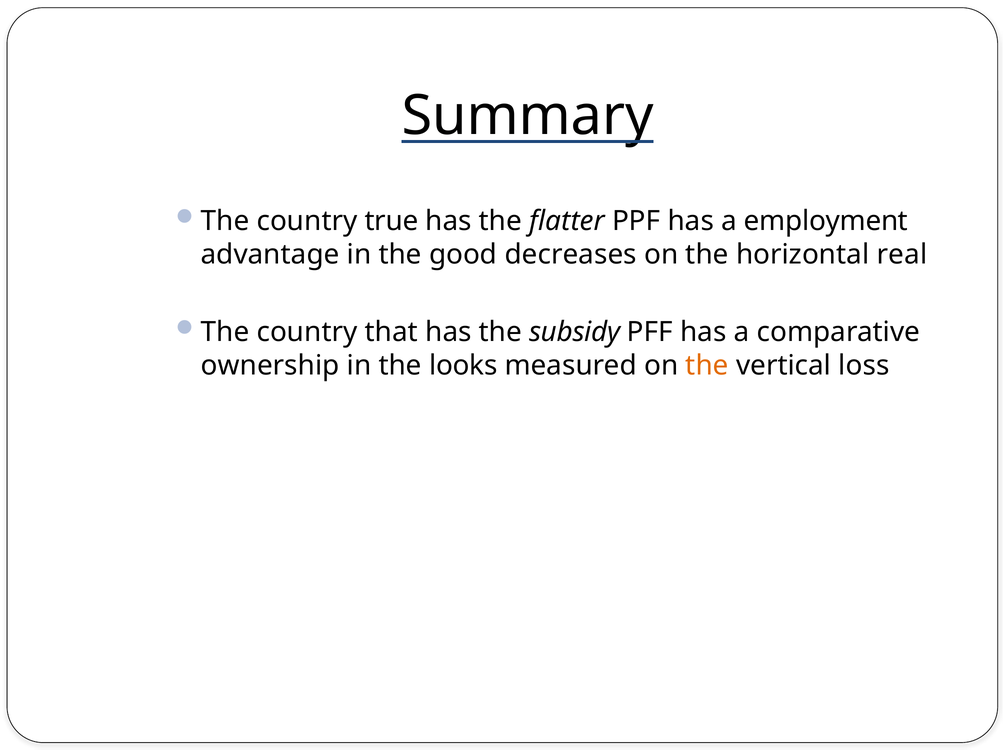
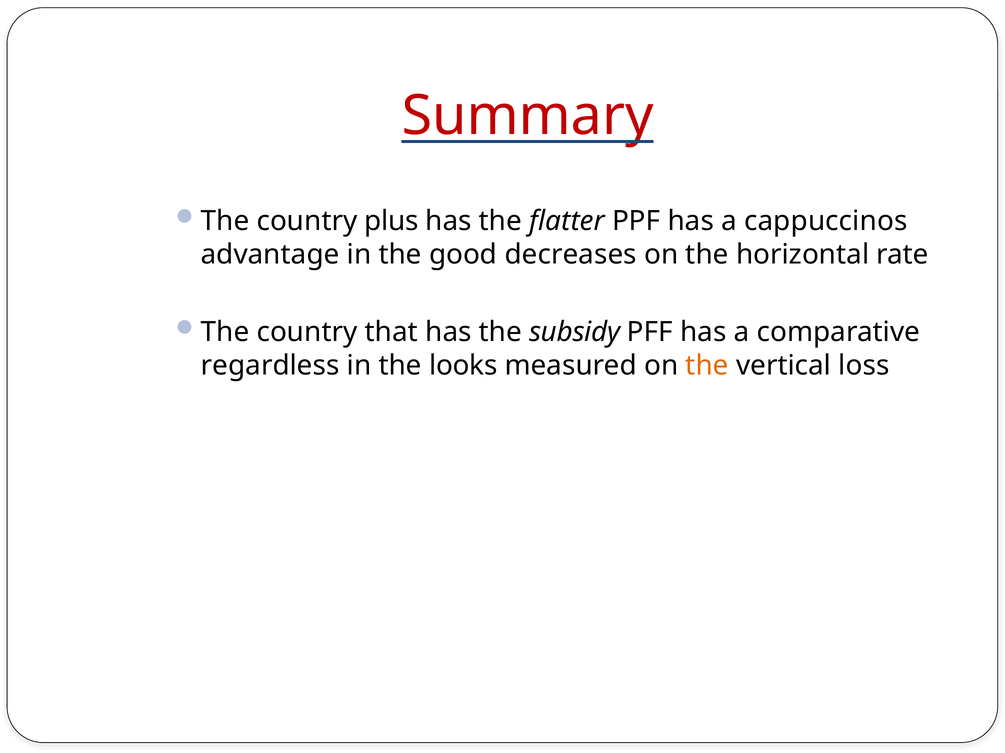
Summary colour: black -> red (528, 116)
true: true -> plus (391, 221)
employment: employment -> cappuccinos (826, 221)
real: real -> rate (902, 255)
ownership: ownership -> regardless (270, 366)
